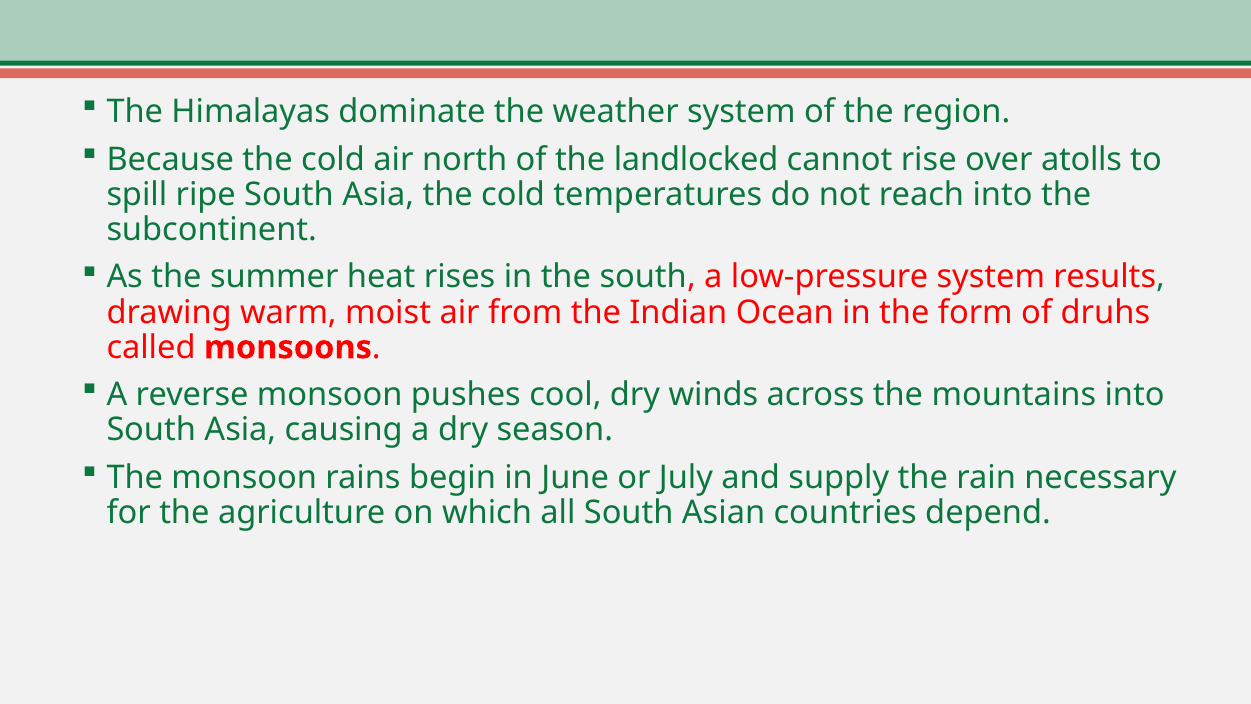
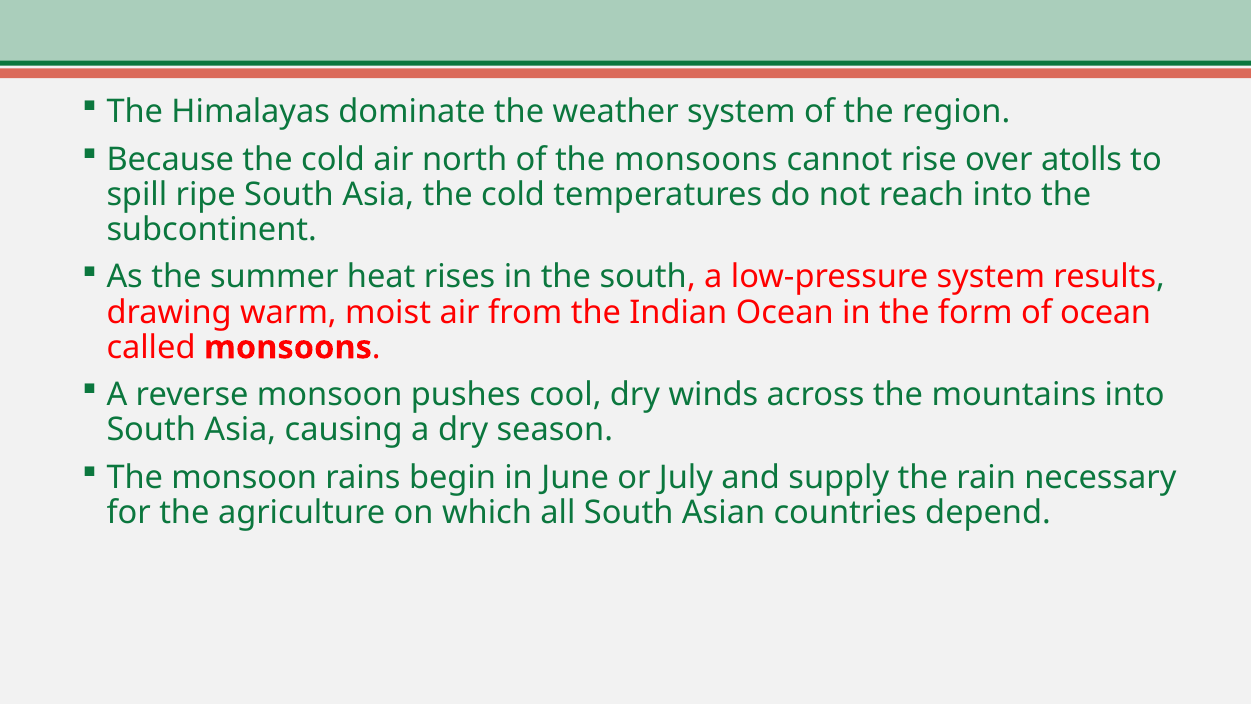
the landlocked: landlocked -> monsoons (696, 159)
of druhs: druhs -> ocean (1106, 312)
